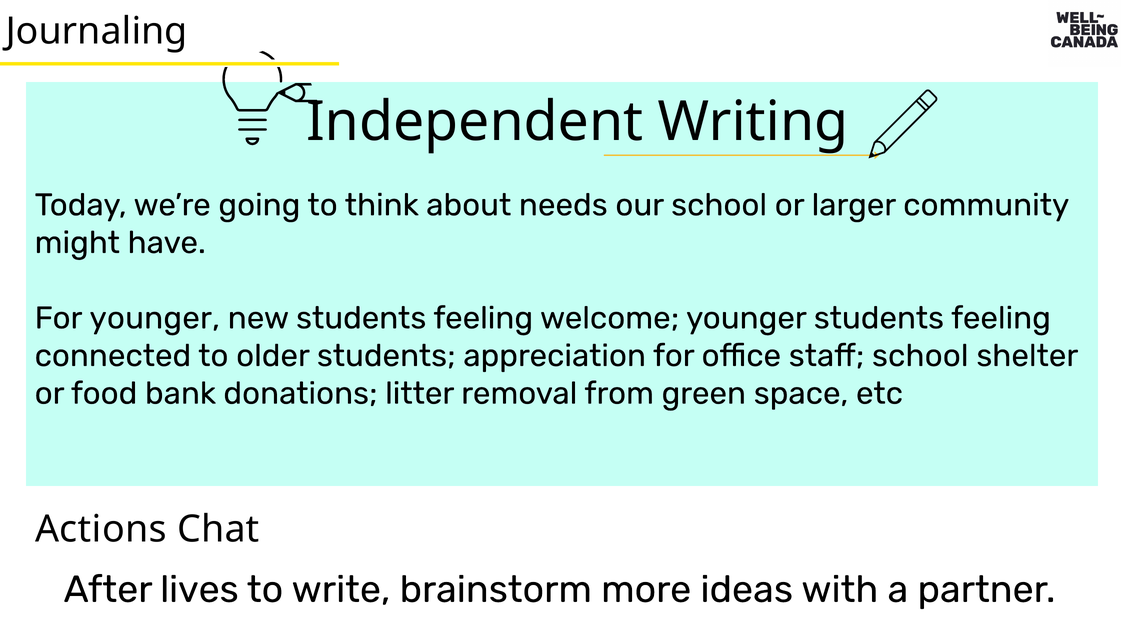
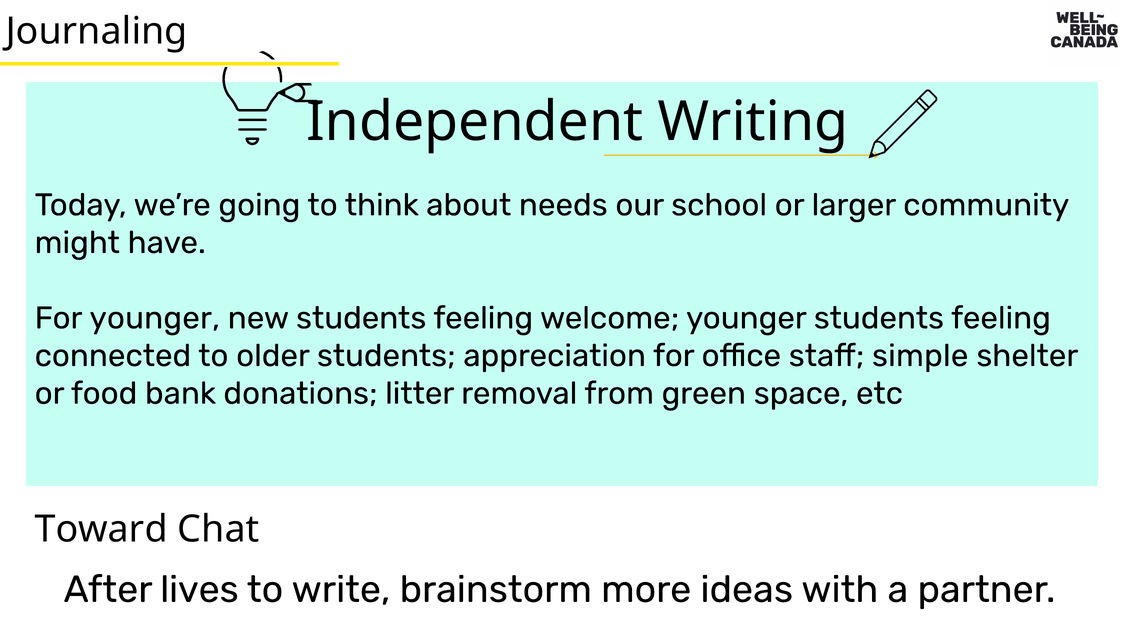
staff school: school -> simple (920, 355)
Actions: Actions -> Toward (101, 529)
